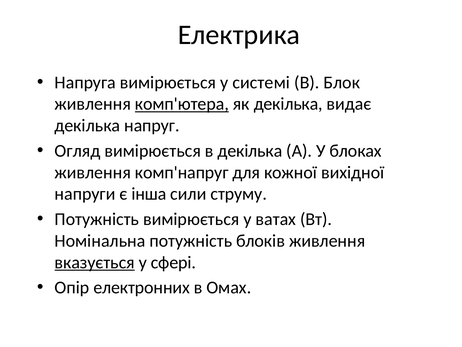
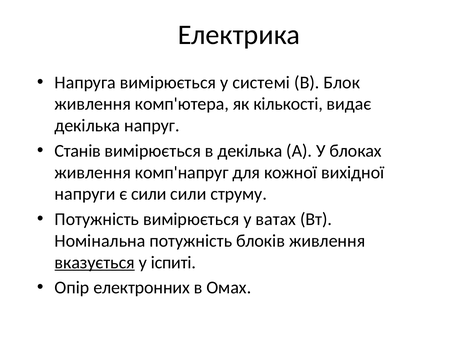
комп'ютера underline: present -> none (182, 104)
як декілька: декілька -> кількості (288, 104)
Огляд: Огляд -> Станів (78, 151)
є інша: інша -> сили (149, 194)
сфері: сфері -> іспиті (173, 262)
